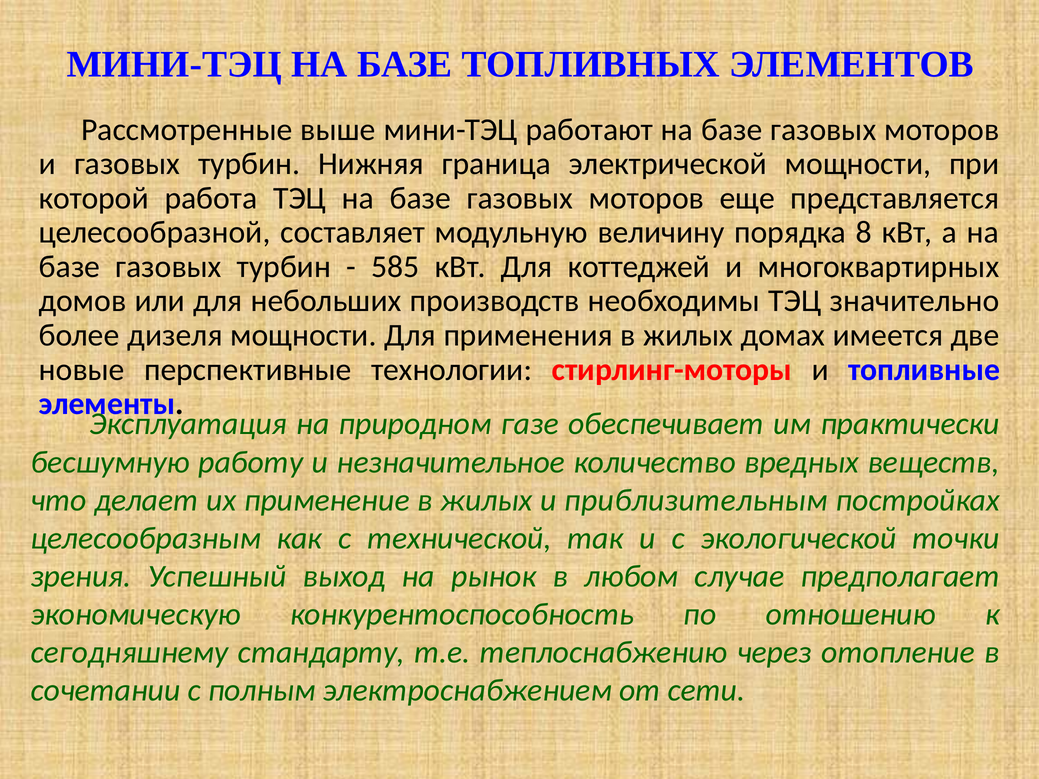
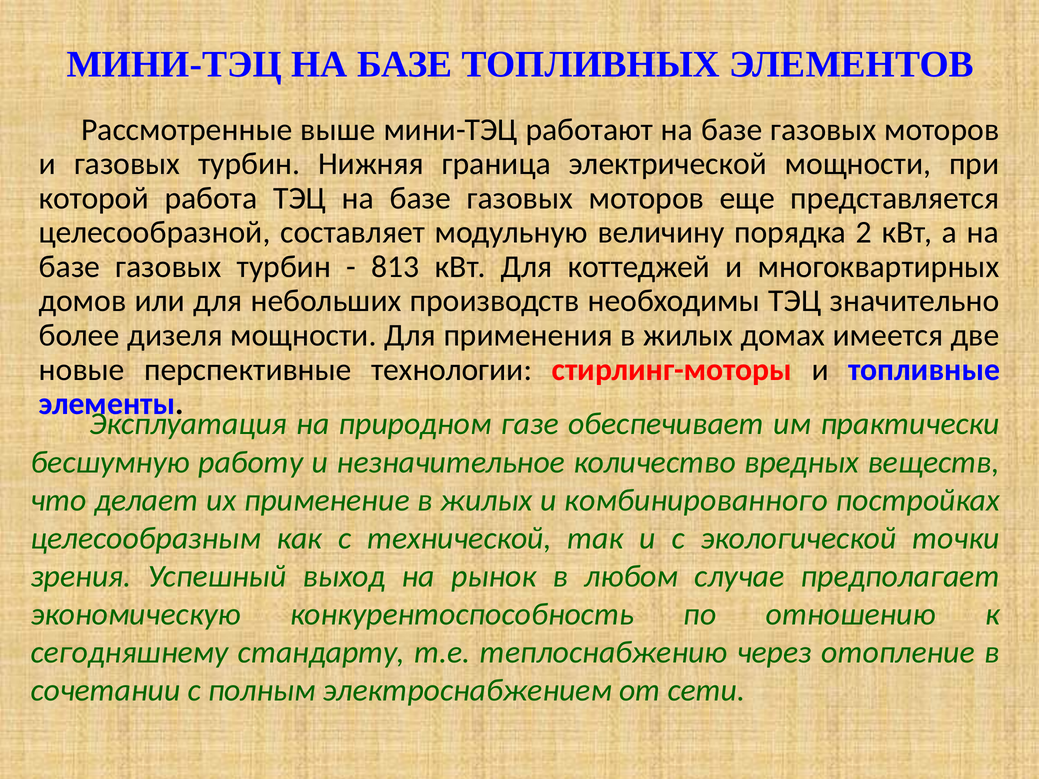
8: 8 -> 2 (864, 233)
585: 585 -> 813 (395, 267)
приблизительным: приблизительным -> комбинированного (696, 500)
